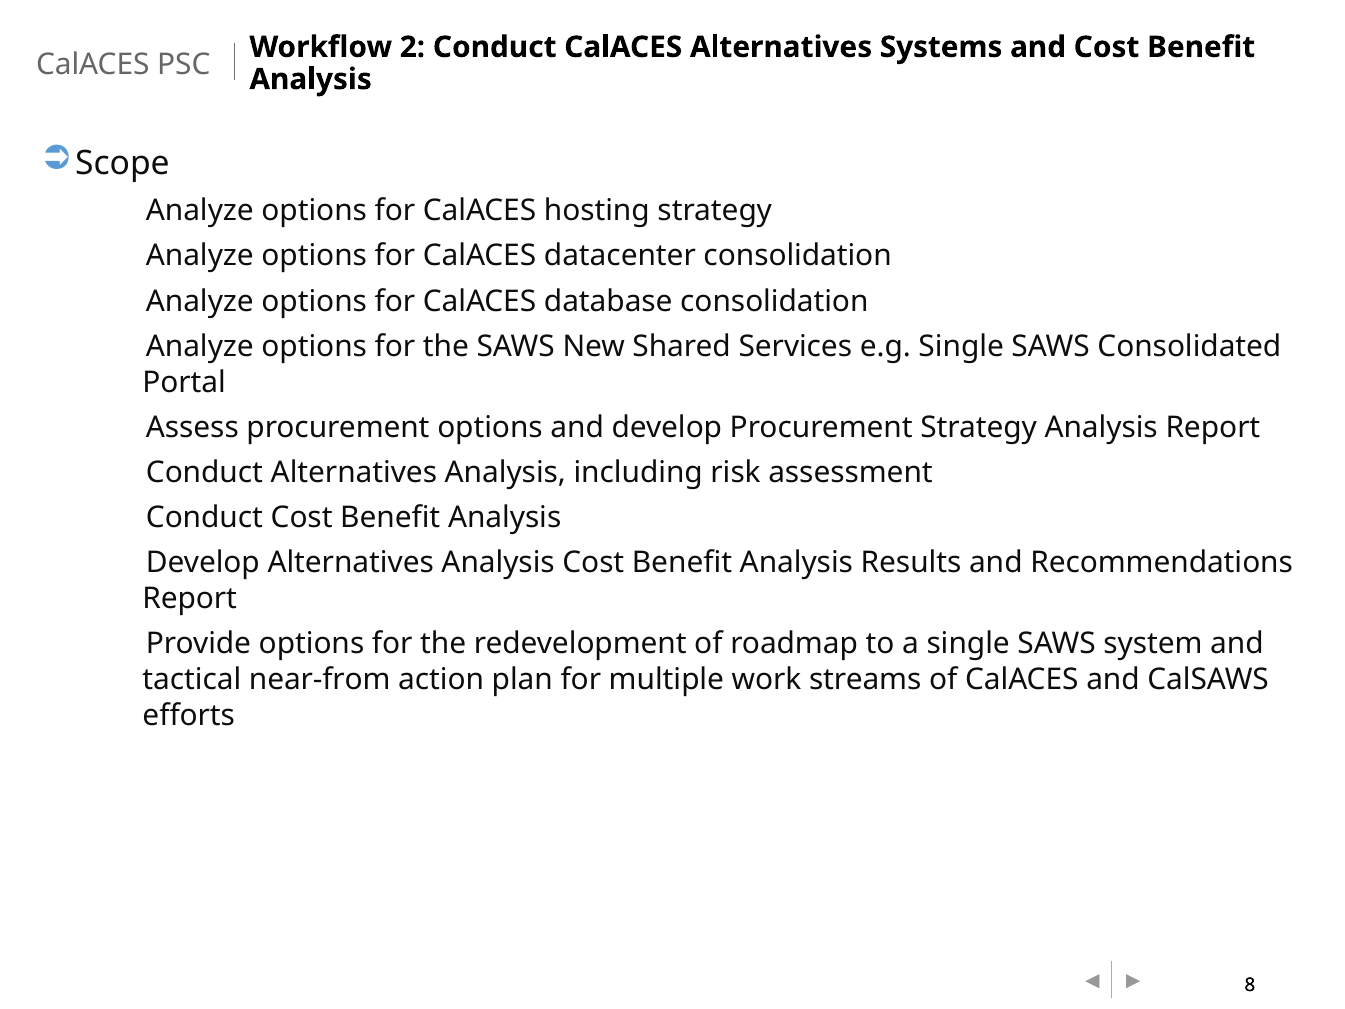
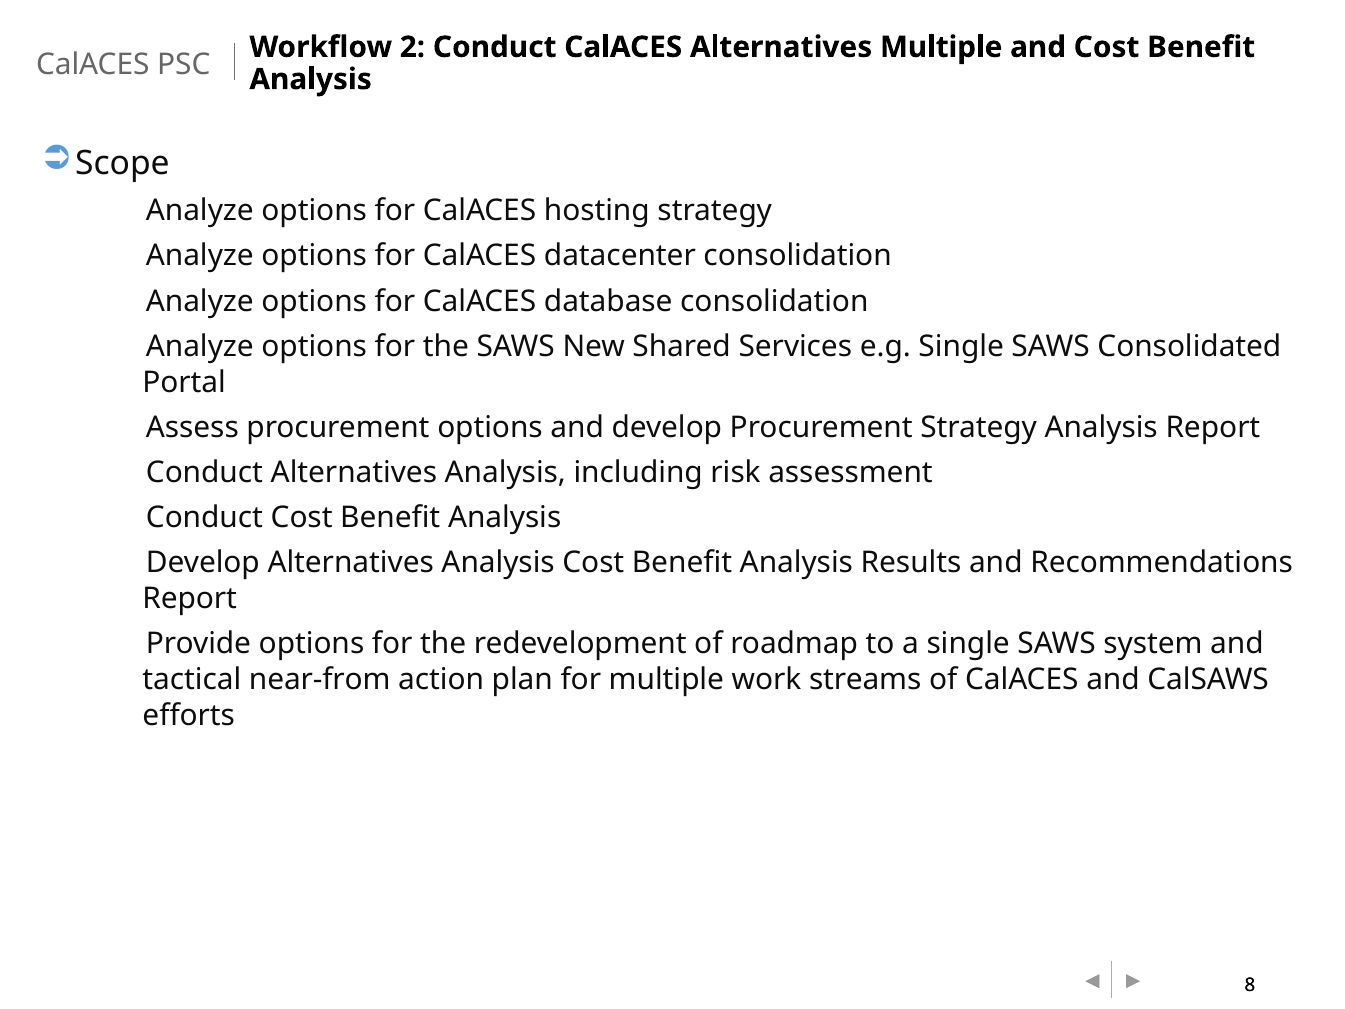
Alternatives Systems: Systems -> Multiple (941, 47)
